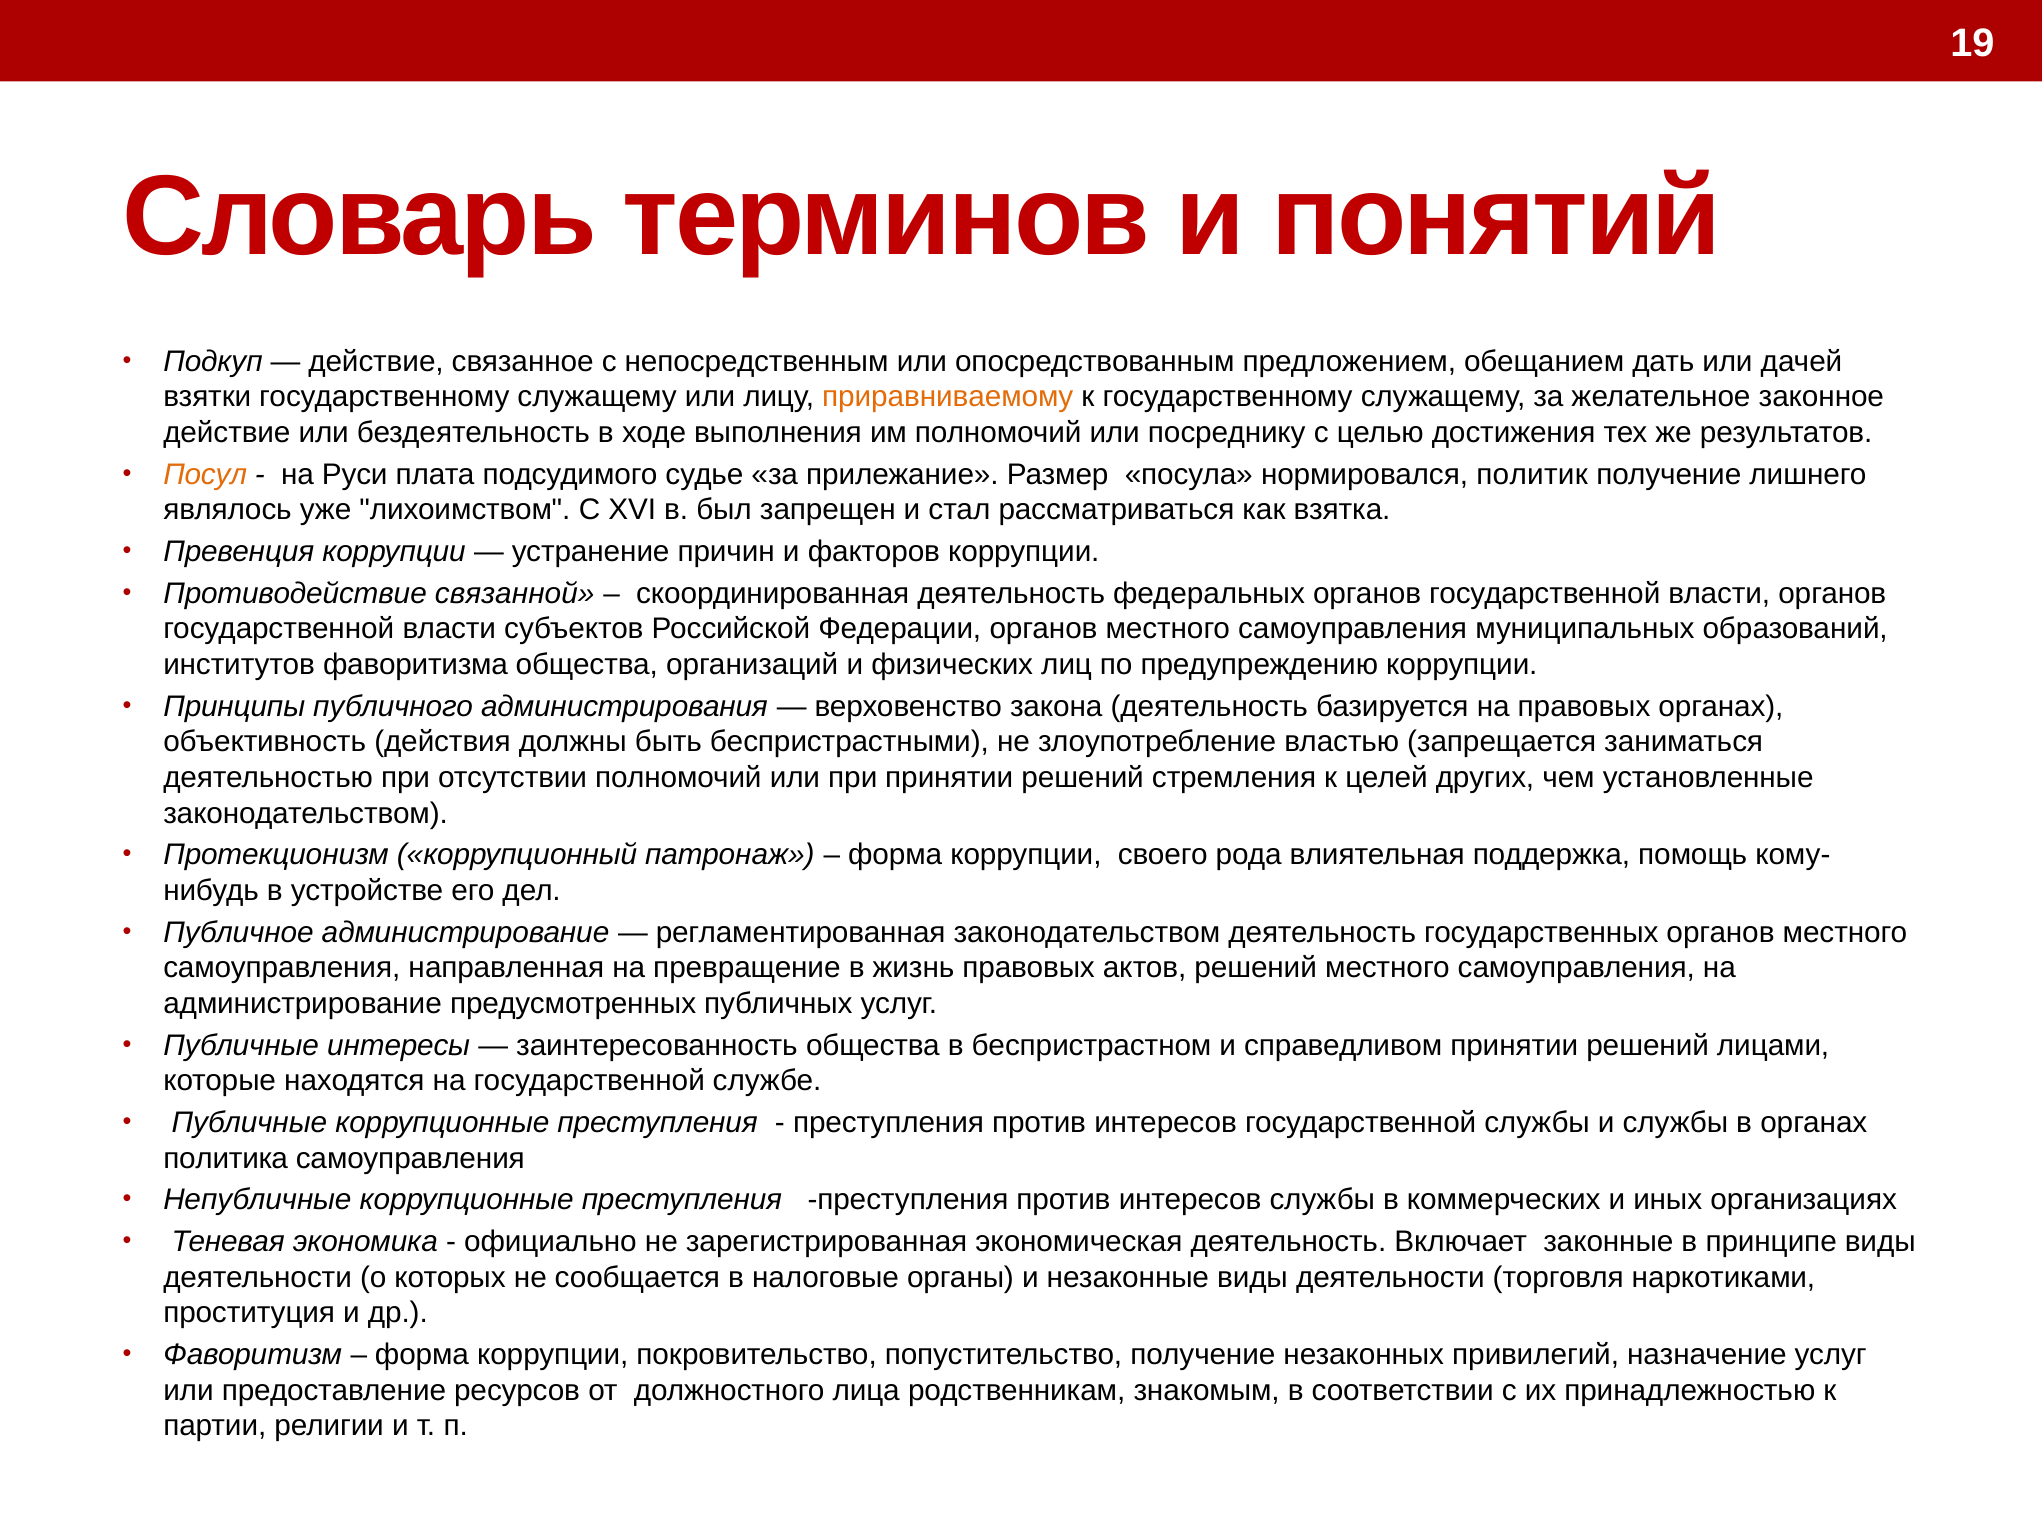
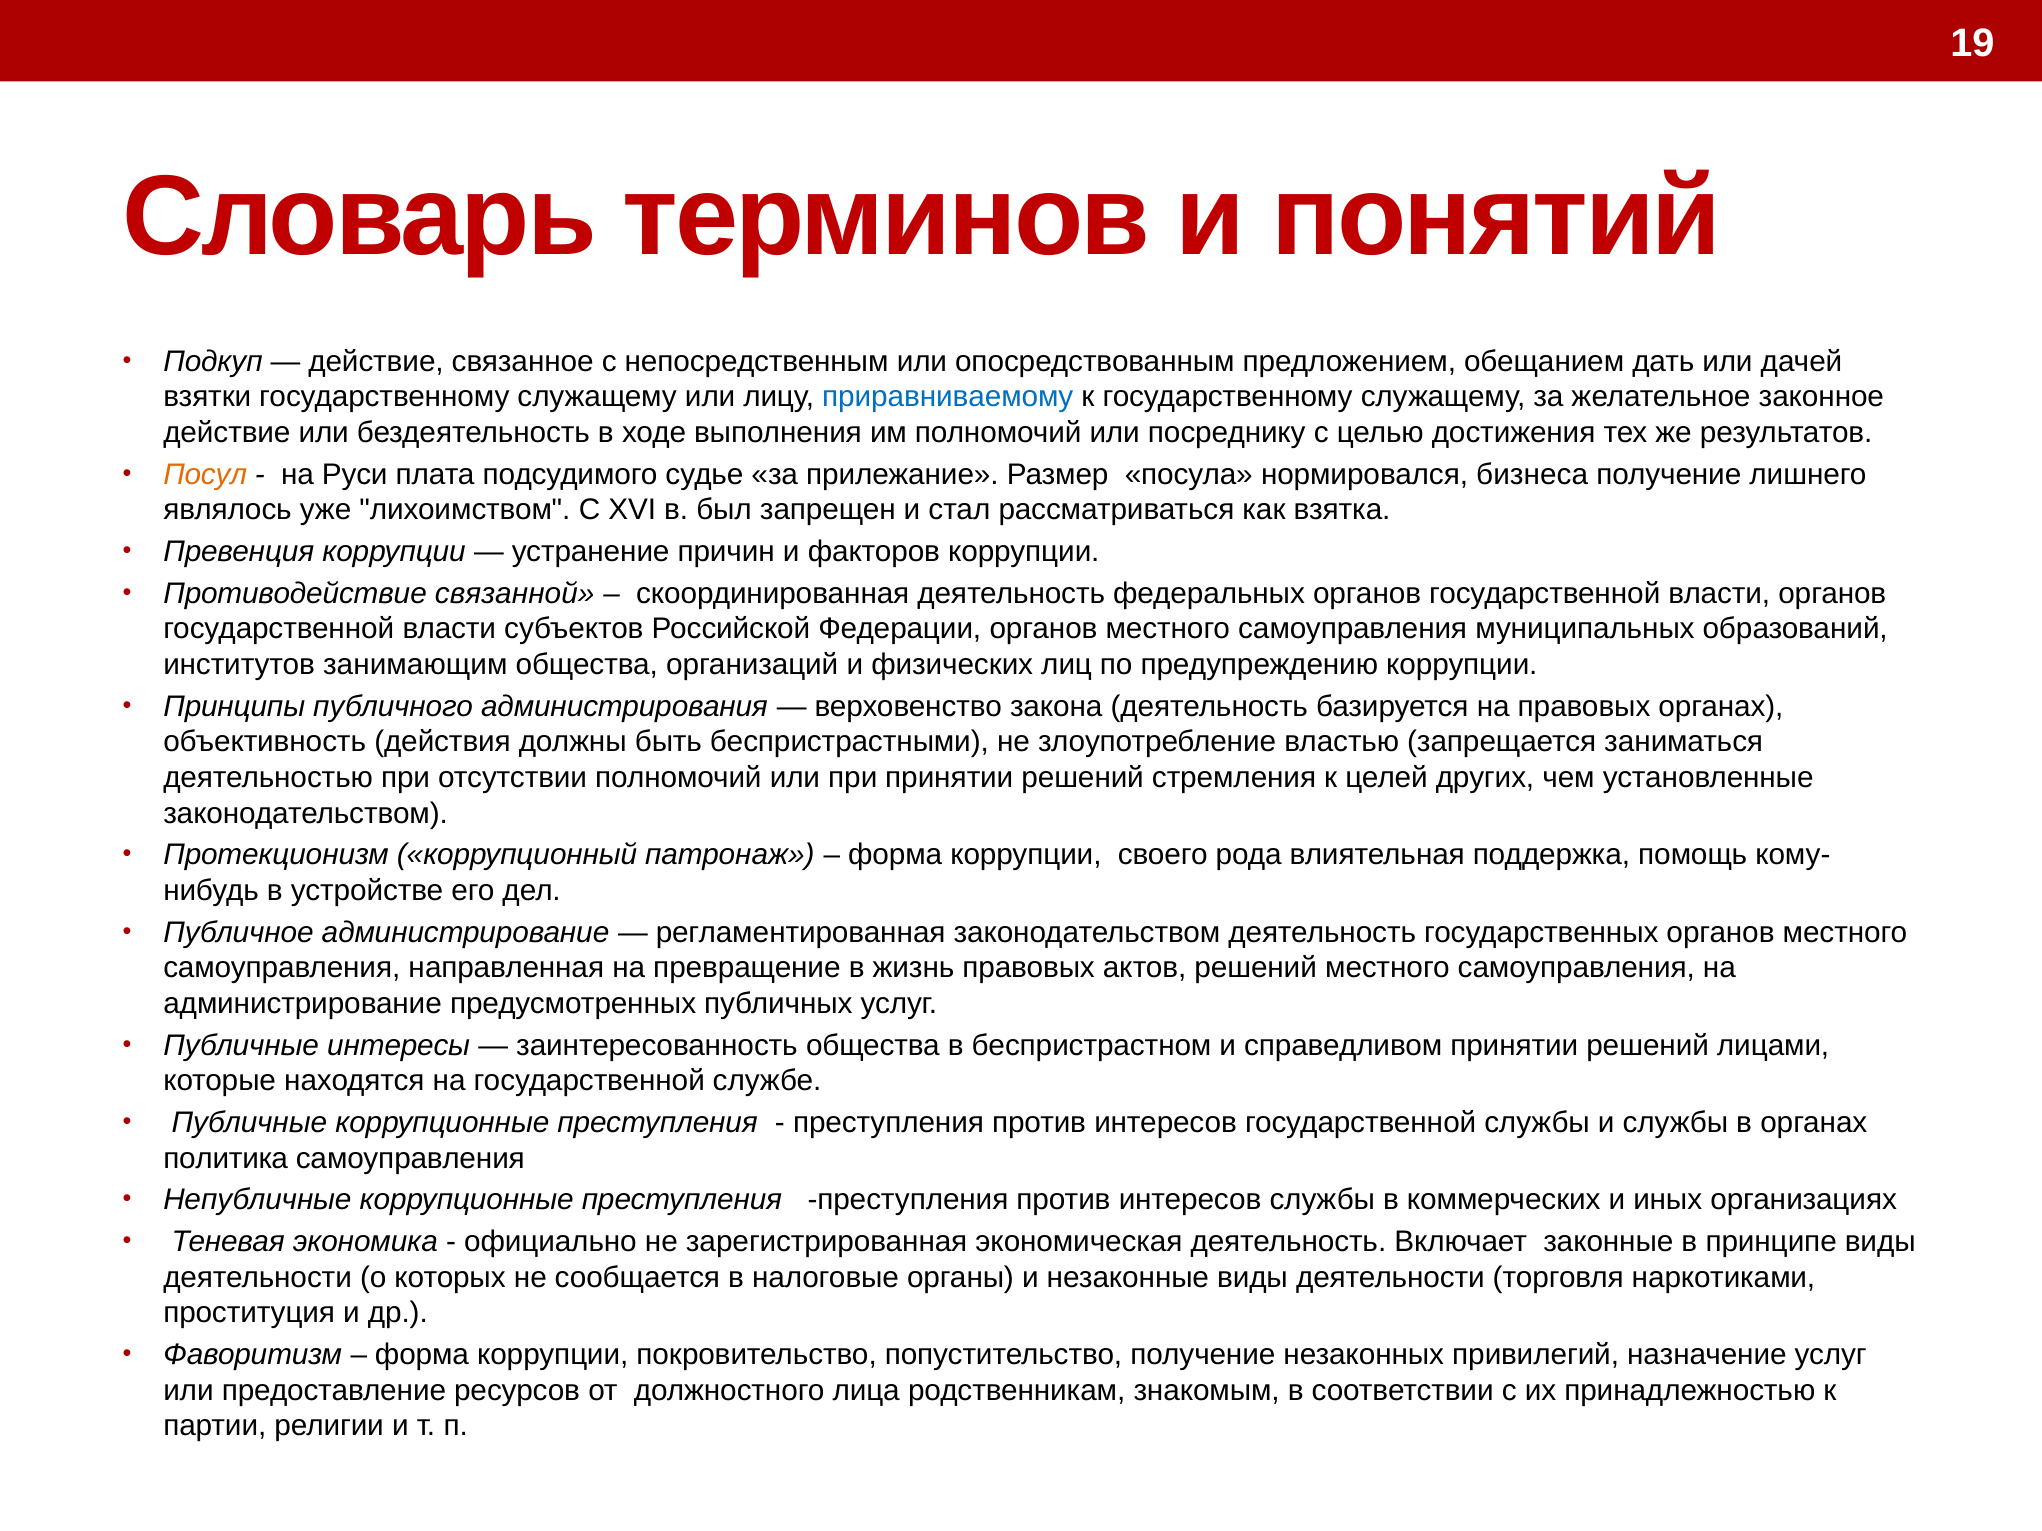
приравниваемому colour: orange -> blue (948, 397)
политик: политик -> бизнеса (1532, 475)
фаворитизма: фаворитизма -> занимающим (415, 665)
